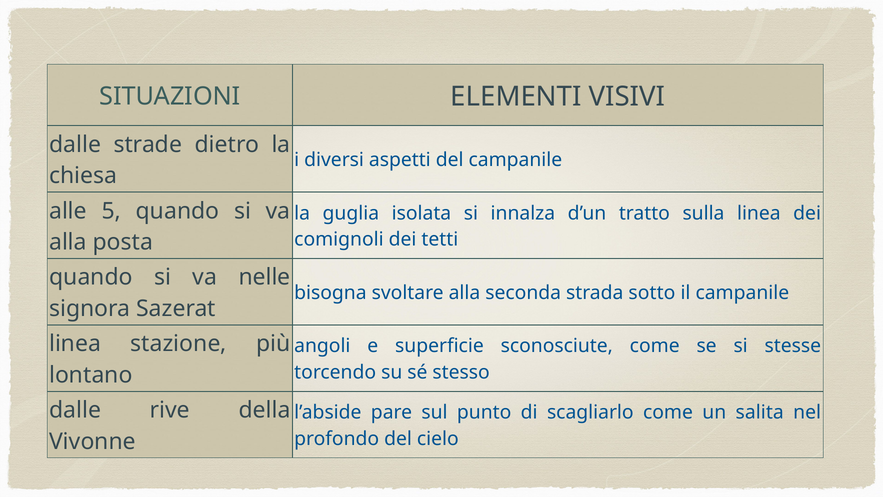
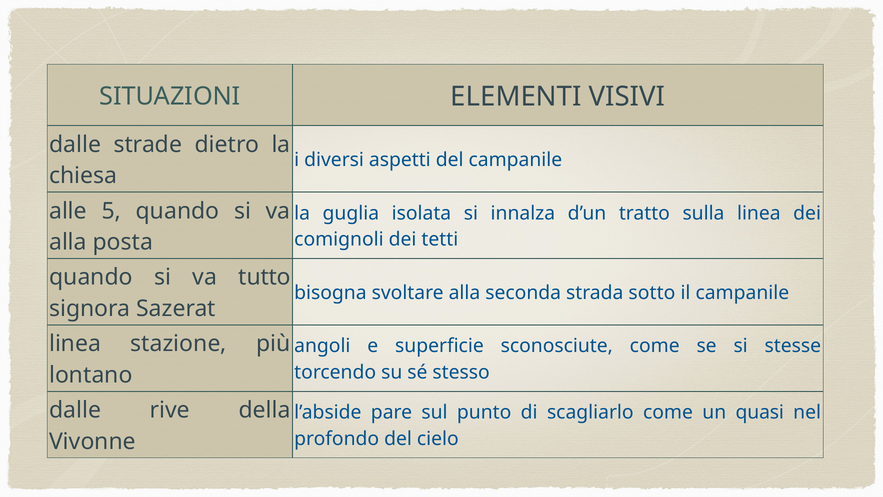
nelle: nelle -> tutto (265, 277)
salita: salita -> quasi (760, 412)
